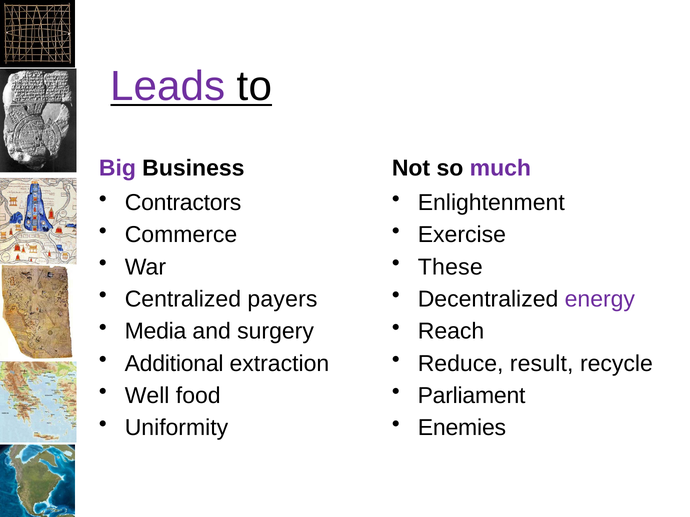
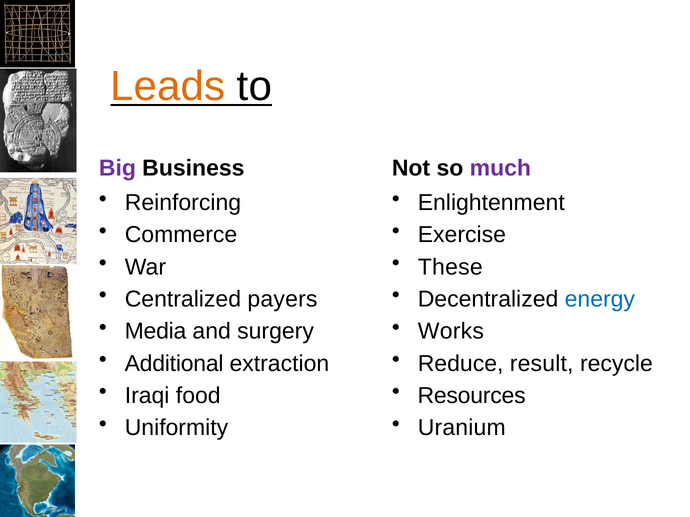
Leads colour: purple -> orange (168, 87)
Contractors: Contractors -> Reinforcing (183, 203)
energy colour: purple -> blue (600, 299)
Reach: Reach -> Works (451, 332)
Well: Well -> Iraqi (147, 396)
Parliament: Parliament -> Resources (472, 396)
Enemies: Enemies -> Uranium (462, 428)
